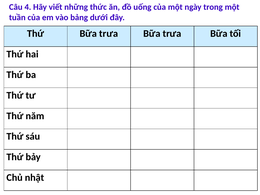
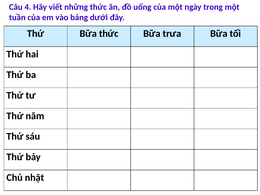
Thứ Bữa trưa: trưa -> thức (109, 34)
